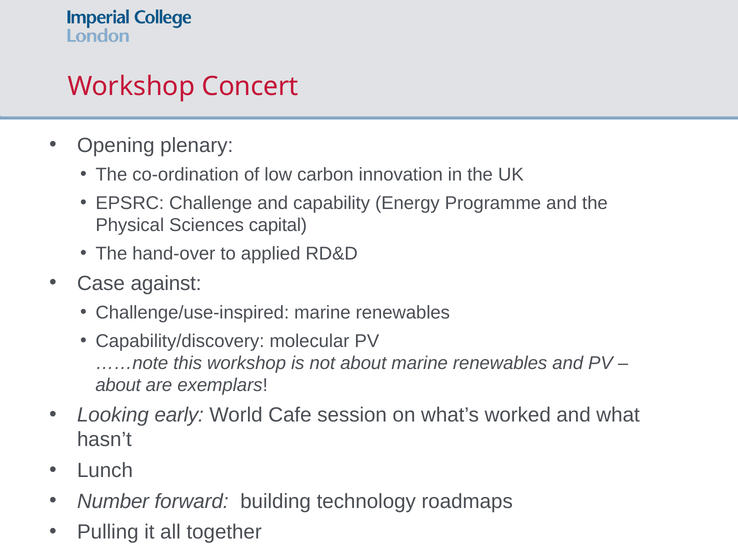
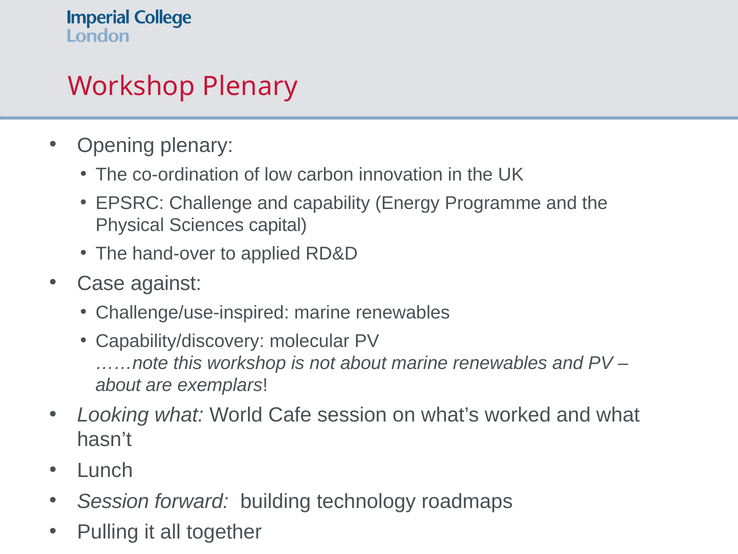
Workshop Concert: Concert -> Plenary (250, 87)
Looking early: early -> what (179, 415)
Number: Number -> Session (113, 501)
